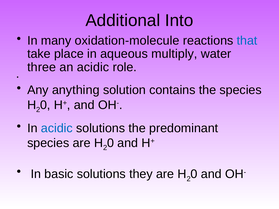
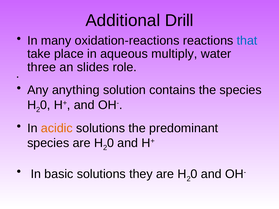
Into: Into -> Drill (179, 20)
oxidation-molecule: oxidation-molecule -> oxidation-reactions (127, 41)
an acidic: acidic -> slides (93, 67)
acidic colour: blue -> orange (57, 128)
